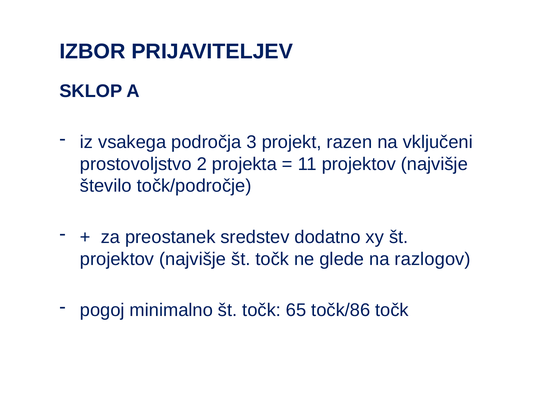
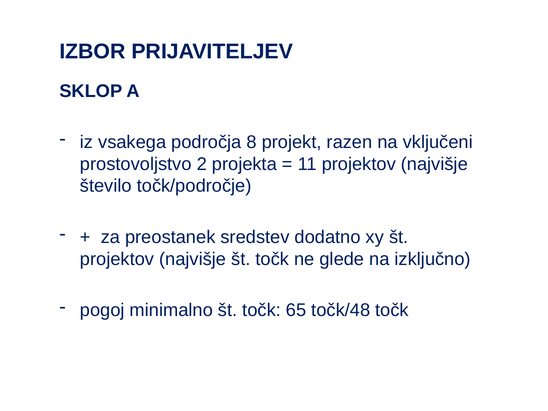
3: 3 -> 8 (252, 142)
razlogov: razlogov -> izključno (433, 259)
točk/86: točk/86 -> točk/48 (341, 310)
